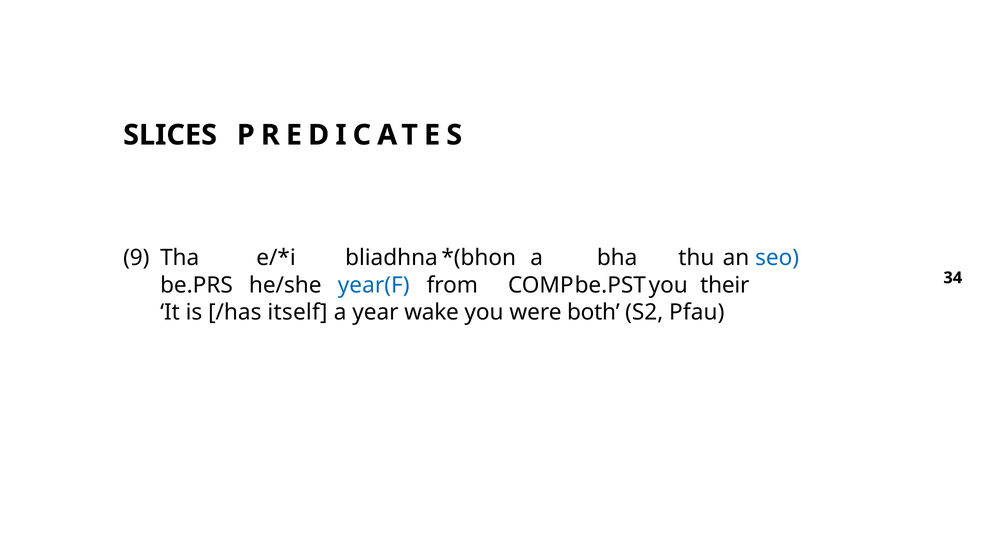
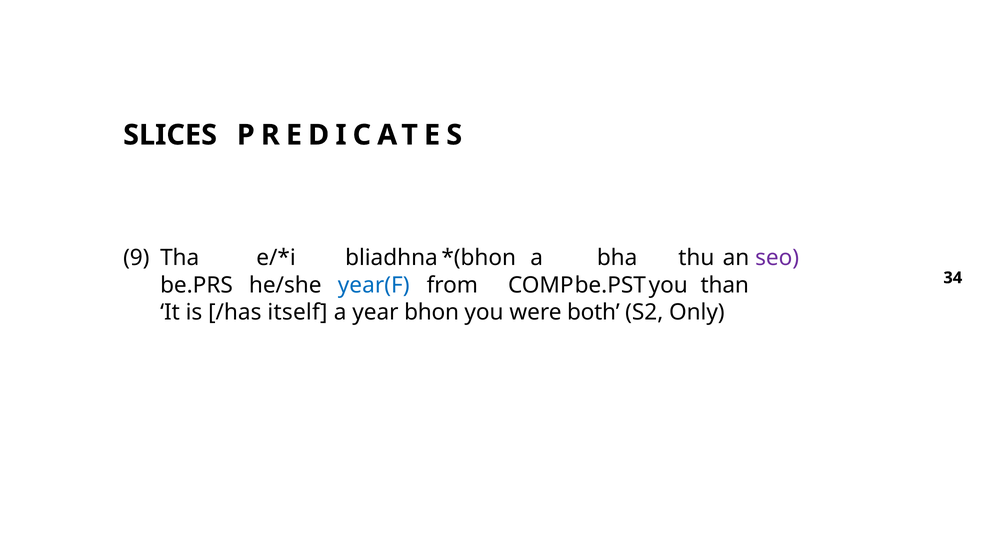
seo colour: blue -> purple (777, 258)
their: their -> than (725, 285)
wake: wake -> bhon (432, 312)
Pfau: Pfau -> Only (697, 312)
